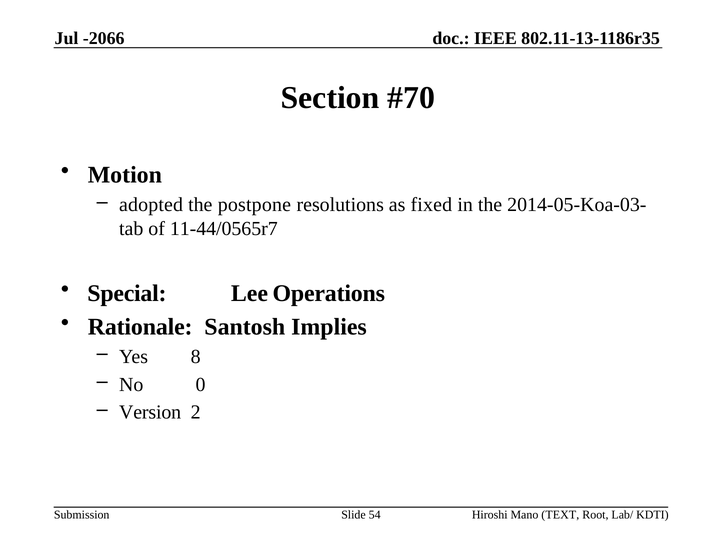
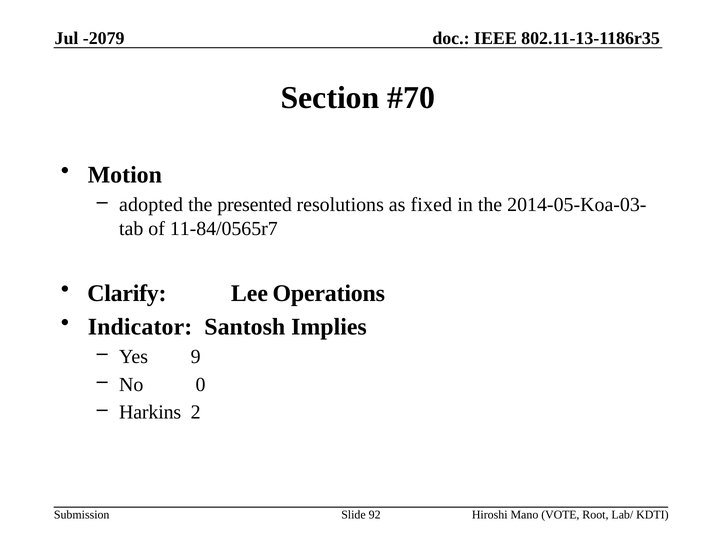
-2066: -2066 -> -2079 (104, 38)
postpone: postpone -> presented (255, 205)
11-44/0565r7: 11-44/0565r7 -> 11-84/0565r7 (224, 229)
Special: Special -> Clarify (127, 293)
Rationale: Rationale -> Indicator (140, 327)
8: 8 -> 9 (196, 357)
Version: Version -> Harkins (150, 412)
54: 54 -> 92 (375, 515)
TEXT: TEXT -> VOTE (560, 515)
